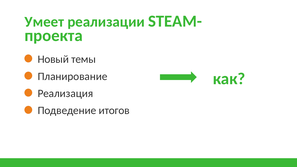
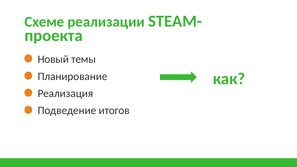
Умеет: Умеет -> Схеме (44, 22)
